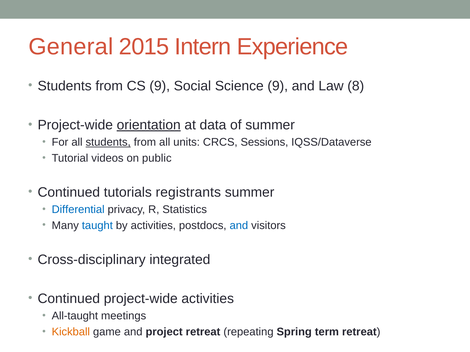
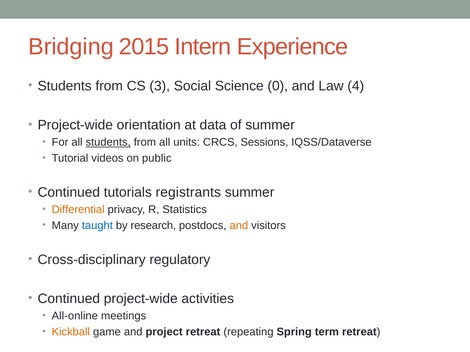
General: General -> Bridging (71, 47)
CS 9: 9 -> 3 (160, 86)
Science 9: 9 -> 0 (278, 86)
8: 8 -> 4 (356, 86)
orientation underline: present -> none (149, 125)
Differential colour: blue -> orange (78, 210)
by activities: activities -> research (153, 226)
and colour: blue -> orange (239, 226)
integrated: integrated -> regulatory (180, 260)
All-taught: All-taught -> All-online (75, 316)
